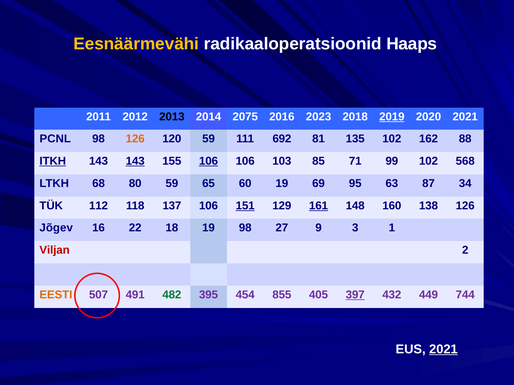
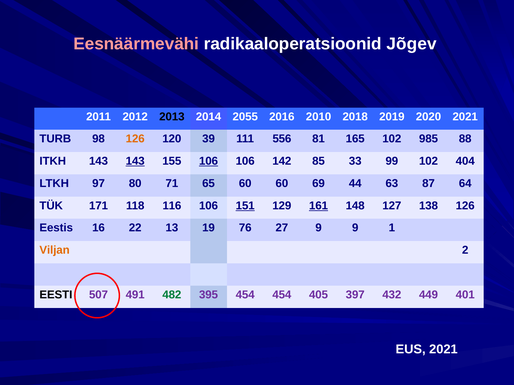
Eesnäärmevähi colour: yellow -> pink (136, 44)
Haaps: Haaps -> Jõgev (412, 44)
2075: 2075 -> 2055 (245, 117)
2023: 2023 -> 2010 (319, 117)
2019 underline: present -> none (392, 117)
PCNL: PCNL -> TURB (55, 139)
120 59: 59 -> 39 (209, 139)
692: 692 -> 556 (282, 139)
135: 135 -> 165 (355, 139)
162: 162 -> 985 (429, 139)
ITKH underline: present -> none (53, 161)
103: 103 -> 142 (282, 161)
71: 71 -> 33 (355, 161)
568: 568 -> 404 (465, 161)
68: 68 -> 97 (99, 184)
80 59: 59 -> 71 (172, 184)
60 19: 19 -> 60 (282, 184)
95: 95 -> 44 (355, 184)
34: 34 -> 64 (465, 184)
112: 112 -> 171 (99, 206)
137: 137 -> 116 (172, 206)
160: 160 -> 127 (392, 206)
Jõgev: Jõgev -> Eestis (56, 228)
18: 18 -> 13 (172, 228)
19 98: 98 -> 76 (245, 228)
9 3: 3 -> 9 (355, 228)
Viljan colour: red -> orange (55, 250)
EESTI colour: orange -> black (56, 295)
454 855: 855 -> 454 (282, 295)
397 underline: present -> none (355, 295)
744: 744 -> 401 (465, 295)
2021 underline: present -> none (443, 350)
